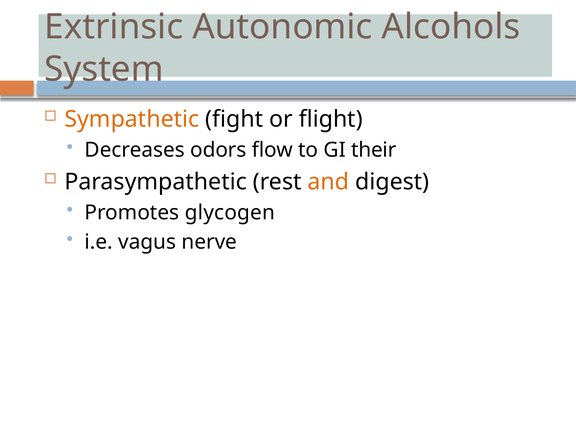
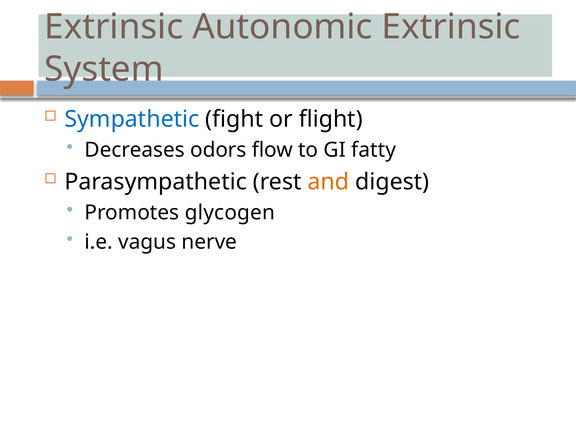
Autonomic Alcohols: Alcohols -> Extrinsic (451, 27)
Sympathetic colour: orange -> blue (132, 119)
their: their -> fatty (374, 150)
